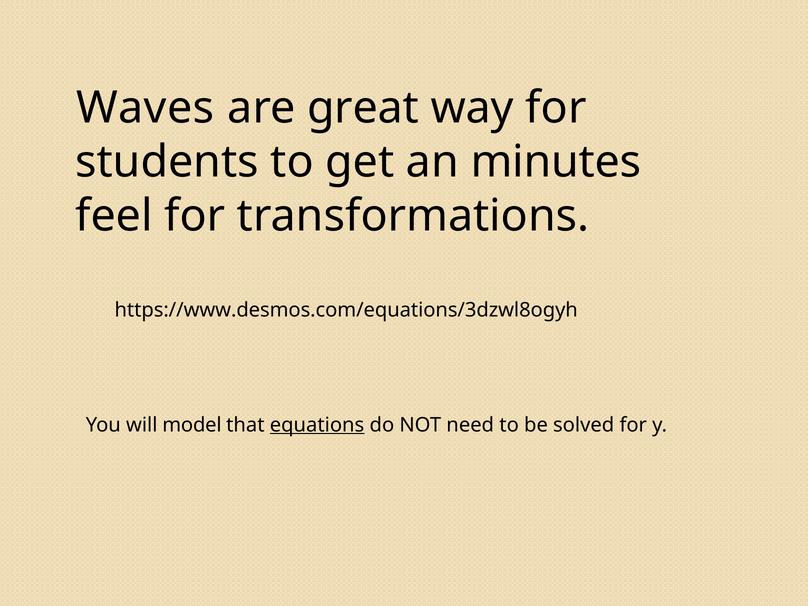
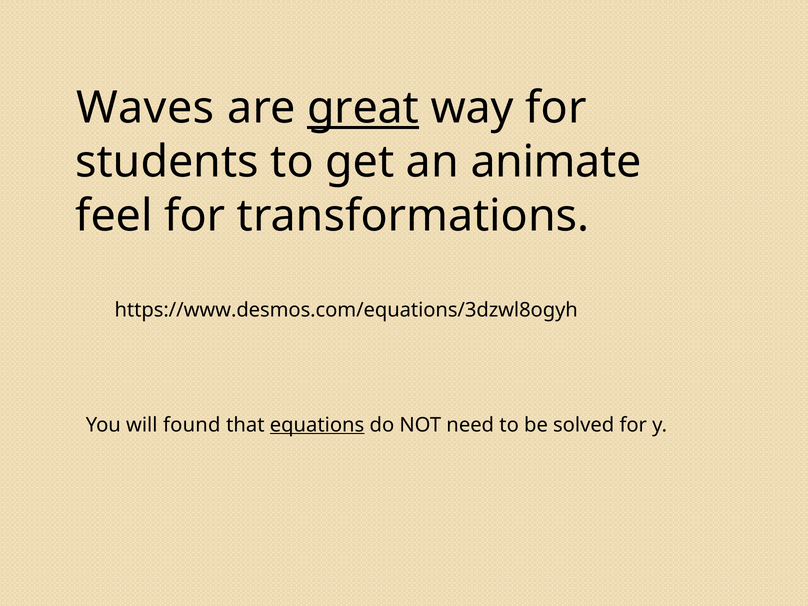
great underline: none -> present (363, 108)
minutes: minutes -> animate (556, 162)
model: model -> found (192, 425)
